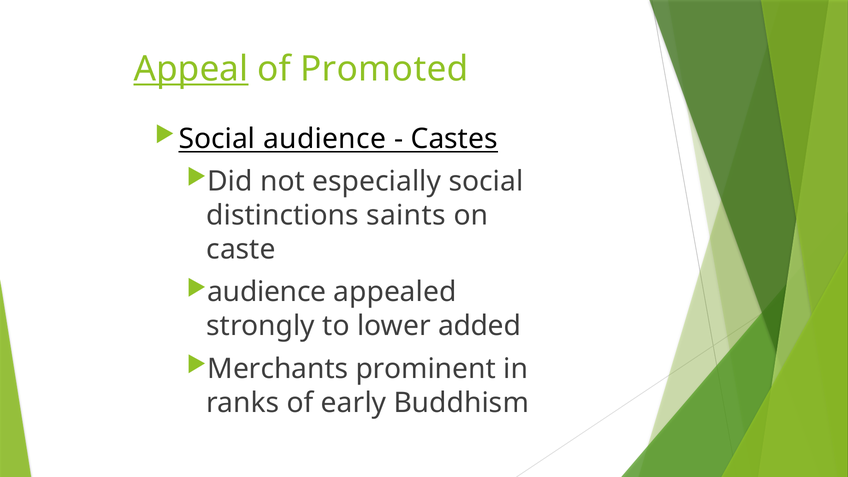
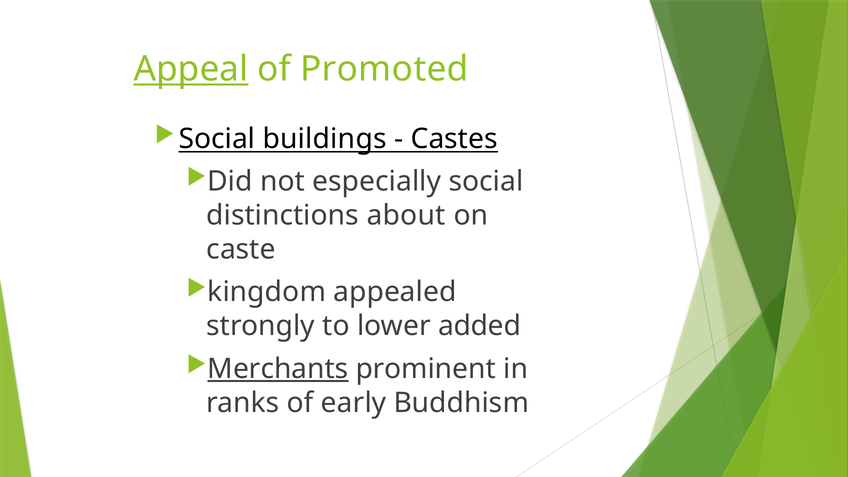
Social audience: audience -> buildings (325, 139)
saints: saints -> about (406, 215)
audience: audience -> kingdom (267, 292)
Merchants underline: none -> present (278, 369)
